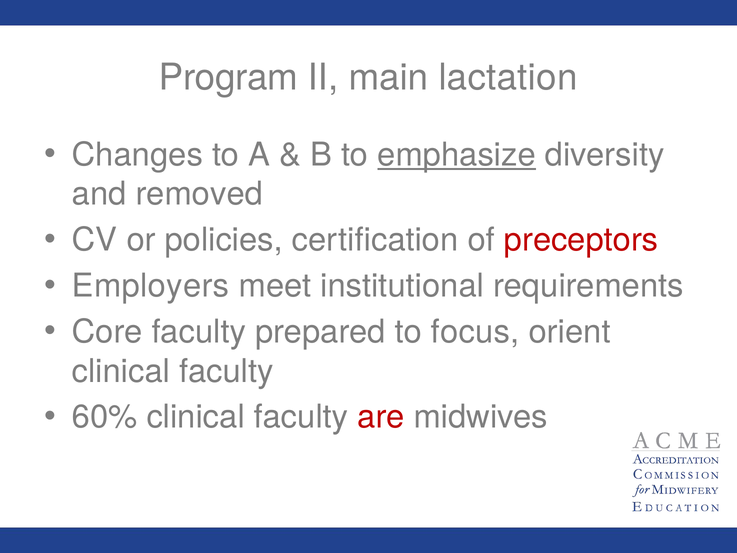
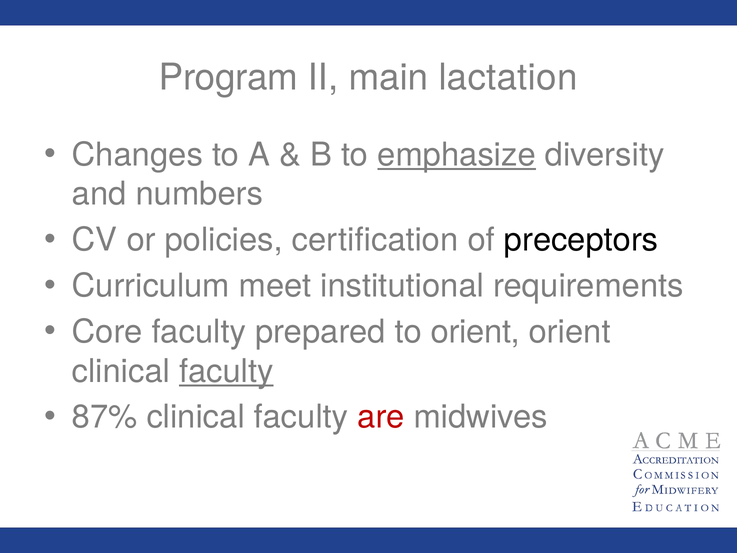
removed: removed -> numbers (199, 194)
preceptors colour: red -> black (581, 240)
Employers: Employers -> Curriculum (151, 286)
to focus: focus -> orient (475, 332)
faculty underline: none -> present (226, 371)
60%: 60% -> 87% (105, 417)
